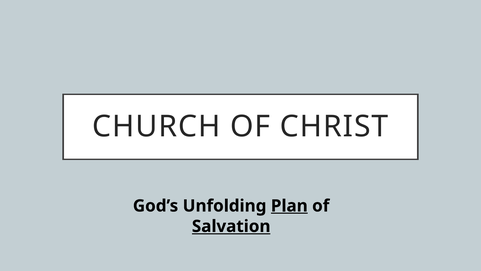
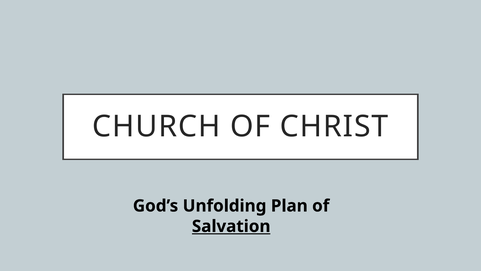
Plan underline: present -> none (289, 206)
